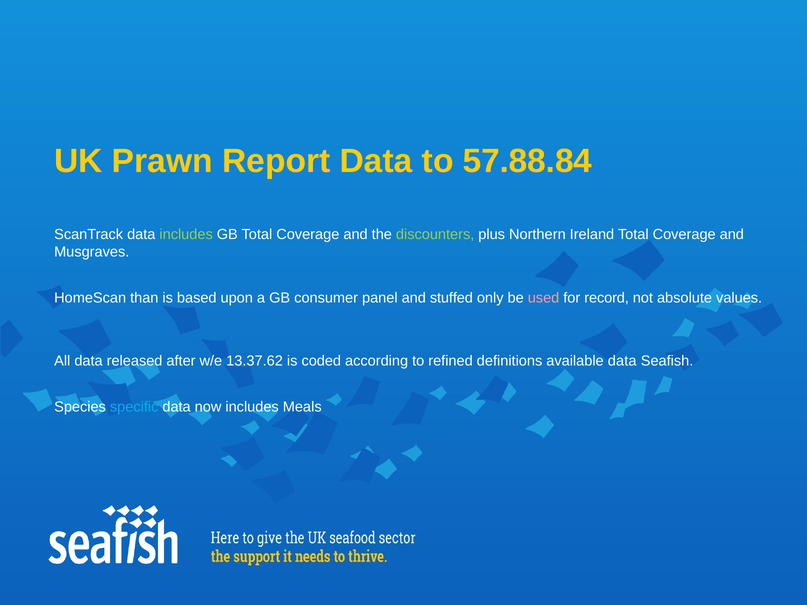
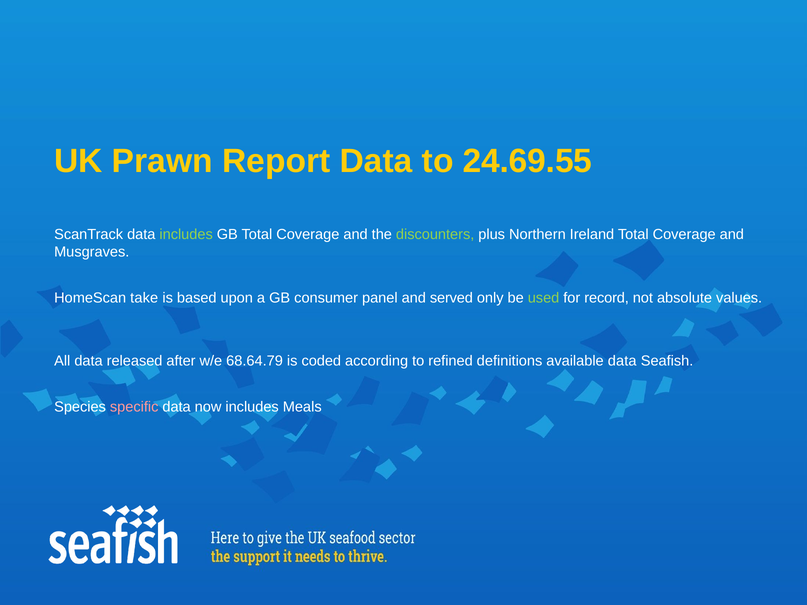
57.88.84: 57.88.84 -> 24.69.55 (528, 161)
than: than -> take (144, 298)
stuffed: stuffed -> served (451, 298)
used colour: pink -> light green (544, 298)
13.37.62: 13.37.62 -> 68.64.79 (255, 361)
specific colour: light blue -> pink (134, 407)
